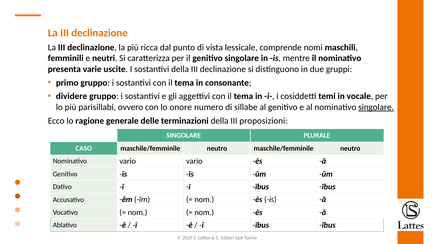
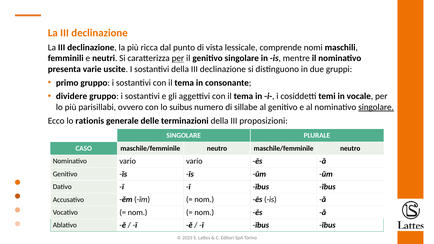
per underline: none -> present (178, 58)
onore: onore -> suibus (181, 107)
ragione: ragione -> rationis (90, 121)
